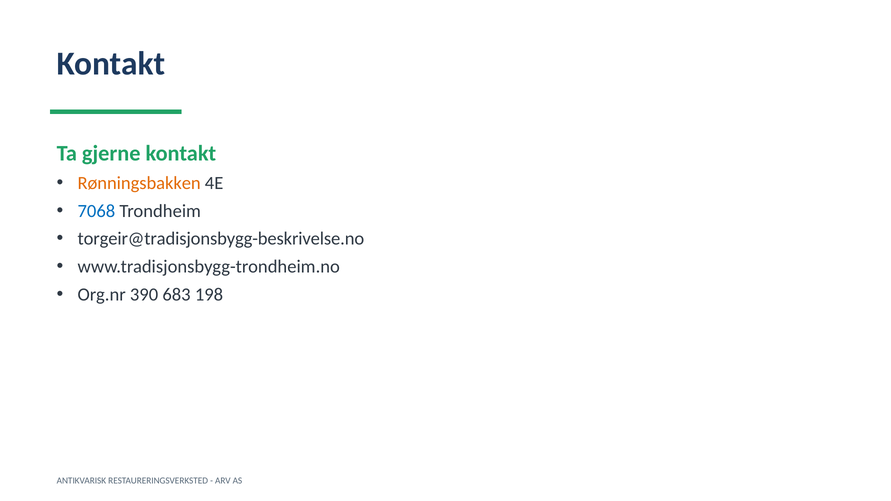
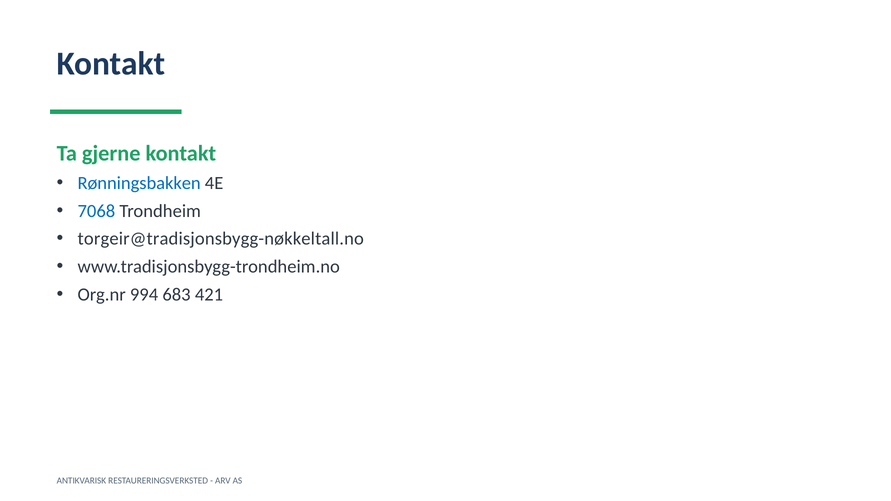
Rønningsbakken colour: orange -> blue (139, 183)
torgeir@tradisjonsbygg-beskrivelse.no: torgeir@tradisjonsbygg-beskrivelse.no -> torgeir@tradisjonsbygg-nøkkeltall.no (221, 239)
390: 390 -> 994 (144, 295)
198: 198 -> 421 (209, 295)
